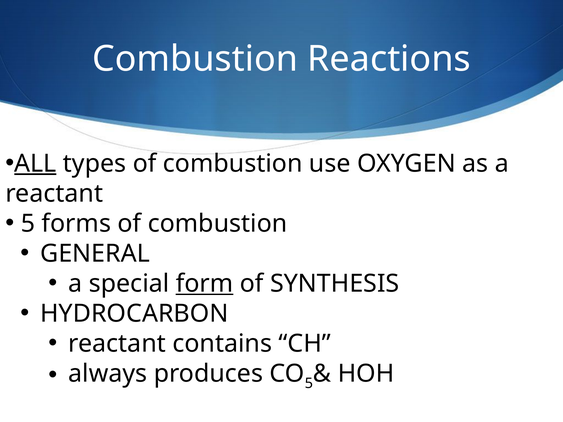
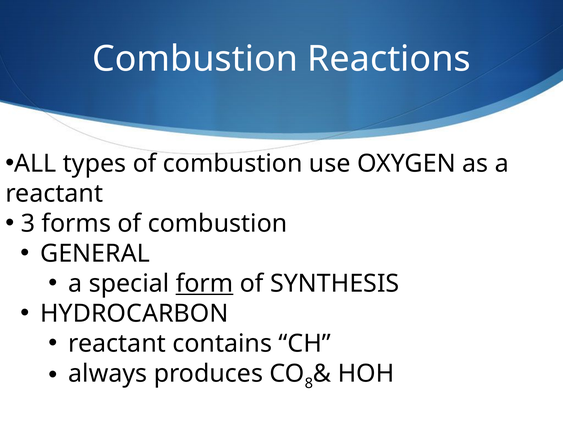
ALL underline: present -> none (35, 164)
5: 5 -> 3 (28, 224)
5: 5 -> 8 (309, 384)
